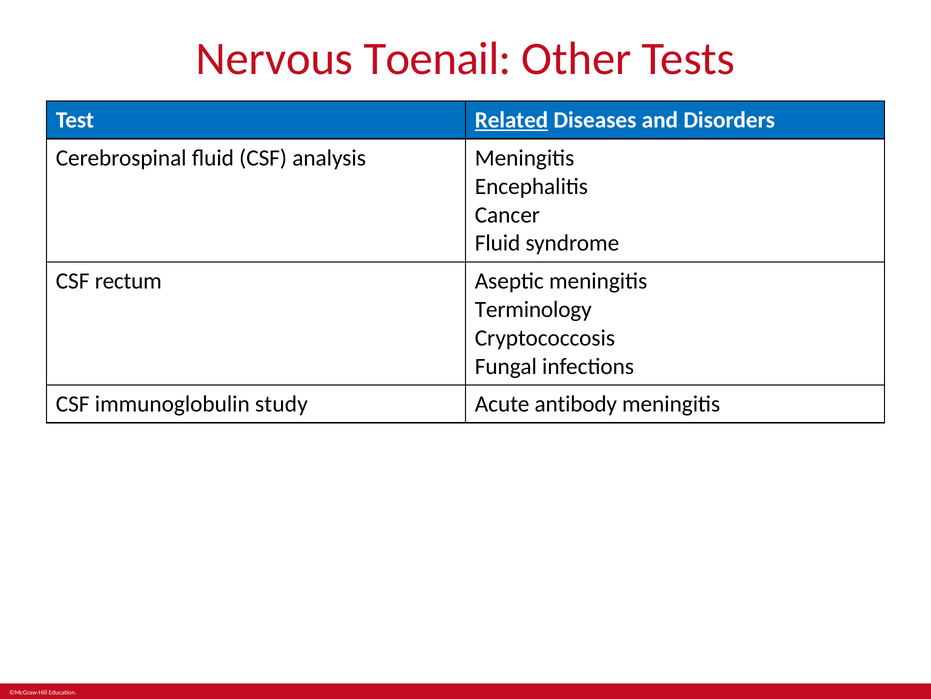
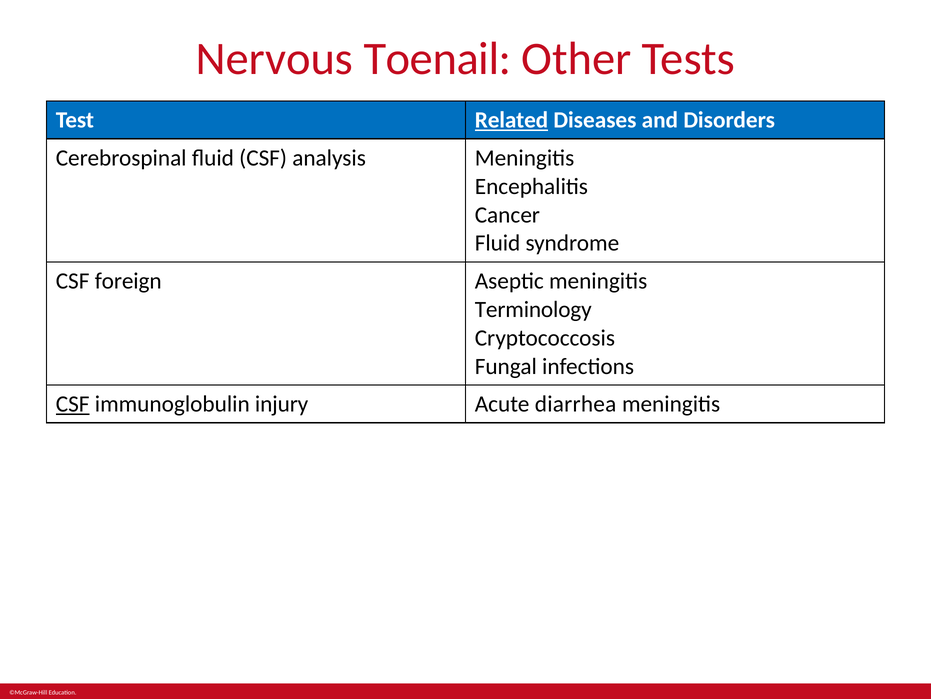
rectum: rectum -> foreign (128, 281)
CSF underline: none -> present (73, 404)
study: study -> injury (282, 404)
antibody: antibody -> diarrhea (576, 404)
